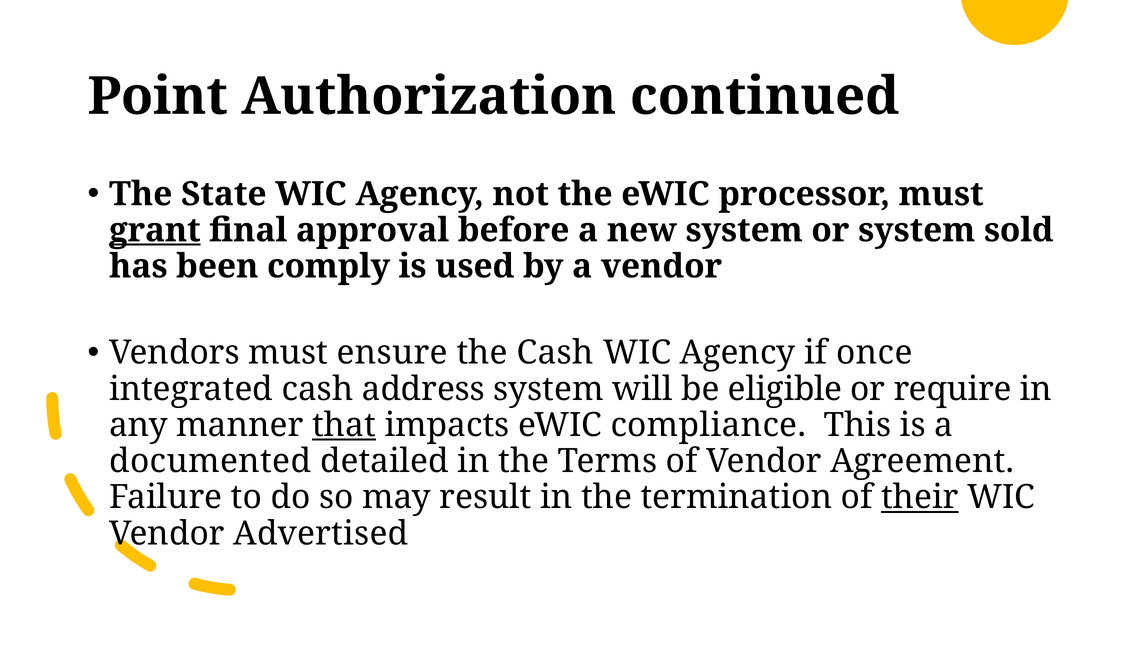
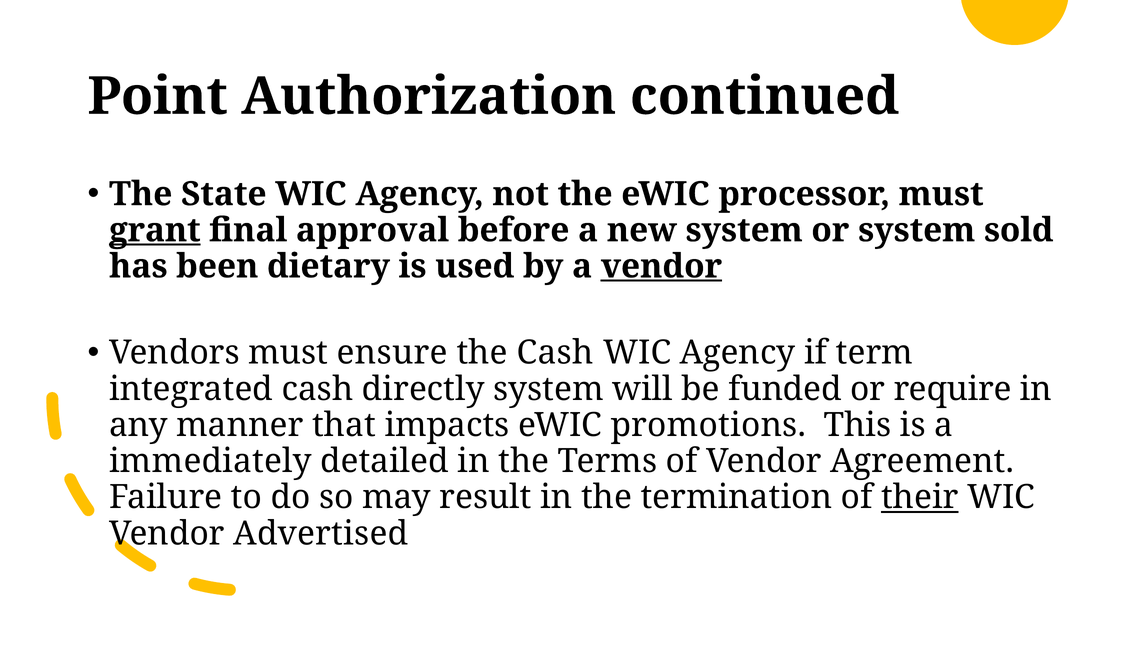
comply: comply -> dietary (329, 266)
vendor underline: none -> present (661, 266)
once: once -> term (874, 353)
address: address -> directly (423, 389)
eligible: eligible -> funded (785, 389)
that underline: present -> none (344, 425)
compliance: compliance -> promotions (708, 425)
documented: documented -> immediately (210, 461)
